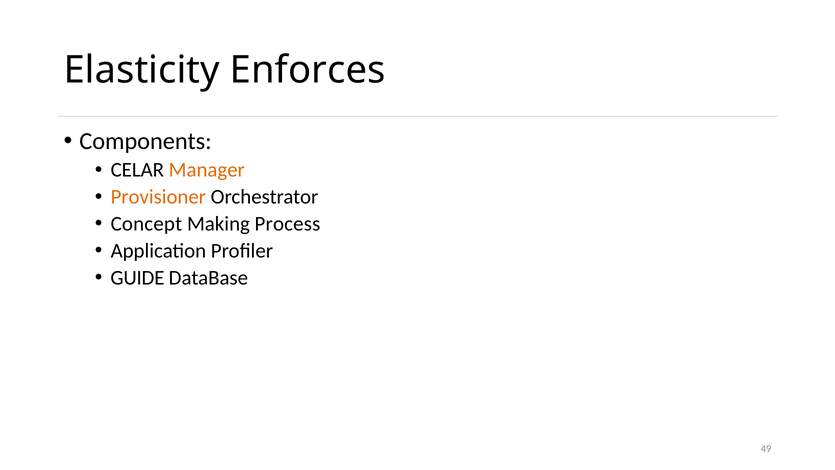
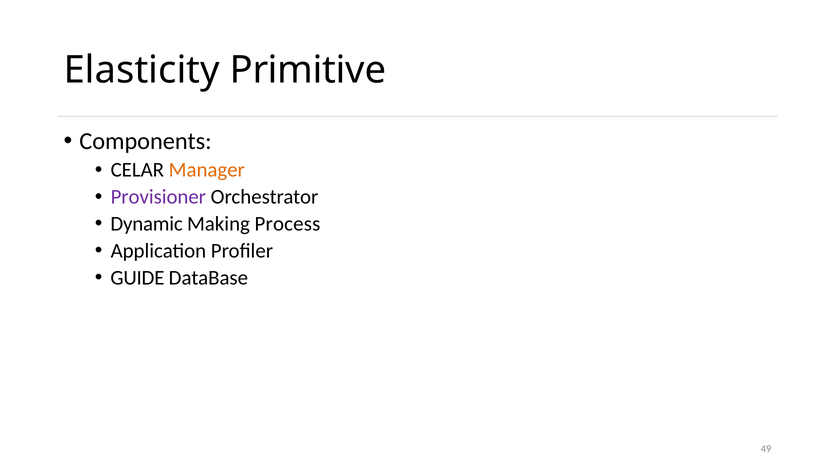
Enforces: Enforces -> Primitive (308, 70)
Provisioner colour: orange -> purple (158, 197)
Concept: Concept -> Dynamic (147, 224)
